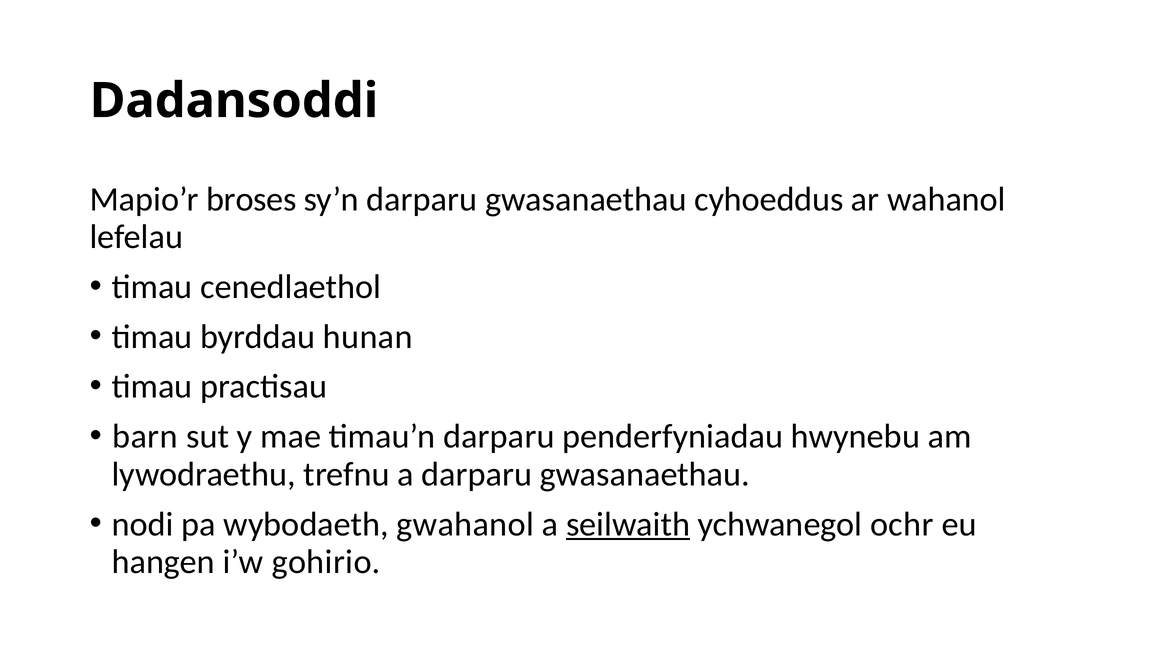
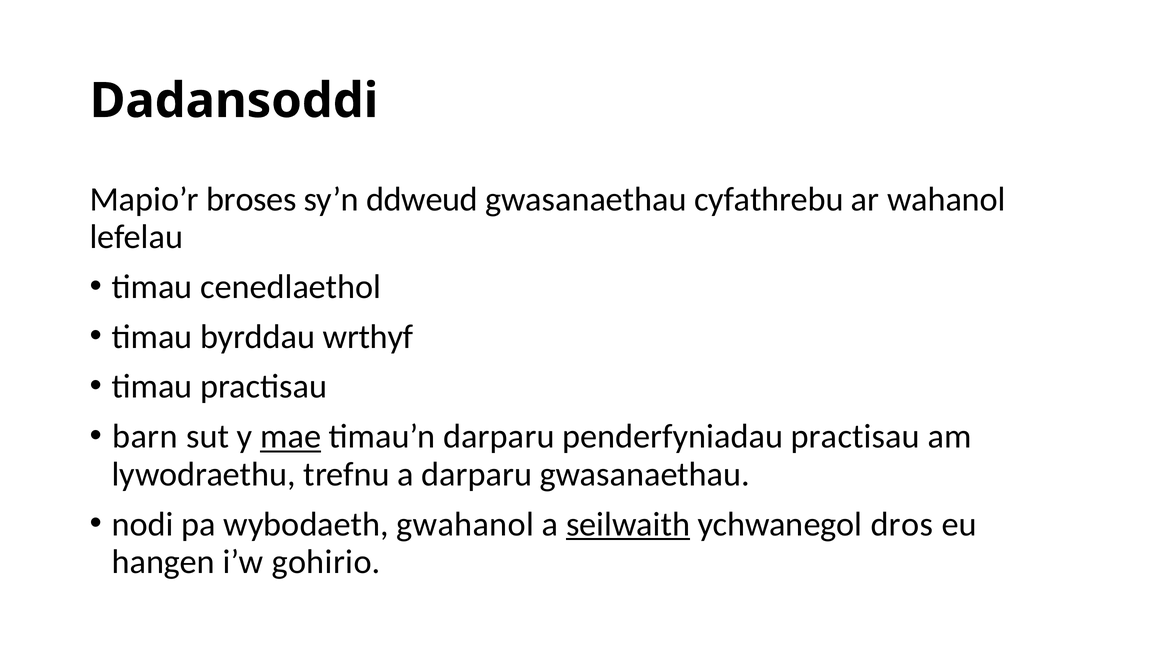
sy’n darparu: darparu -> ddweud (422, 199)
cyhoeddus: cyhoeddus -> cyfathrebu (769, 199)
hunan: hunan -> wrthyf (368, 337)
mae underline: none -> present (291, 437)
penderfyniadau hwynebu: hwynebu -> practisau (855, 437)
ochr: ochr -> dros (902, 525)
